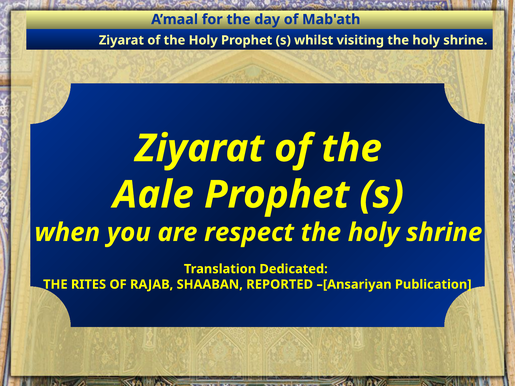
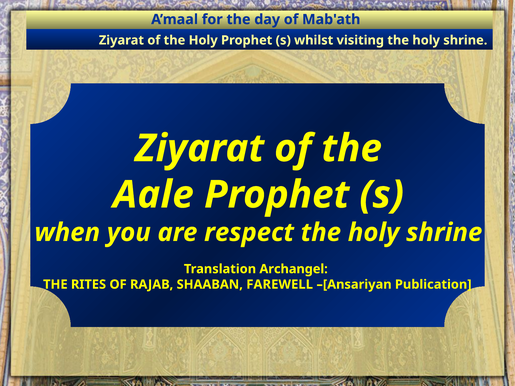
Dedicated: Dedicated -> Archangel (294, 269)
REPORTED: REPORTED -> FAREWELL (280, 285)
